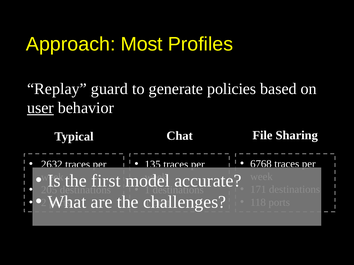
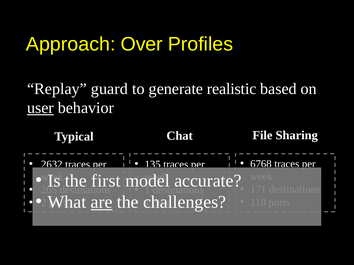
Most: Most -> Over (142, 44)
policies: policies -> realistic (232, 89)
are underline: none -> present (102, 203)
